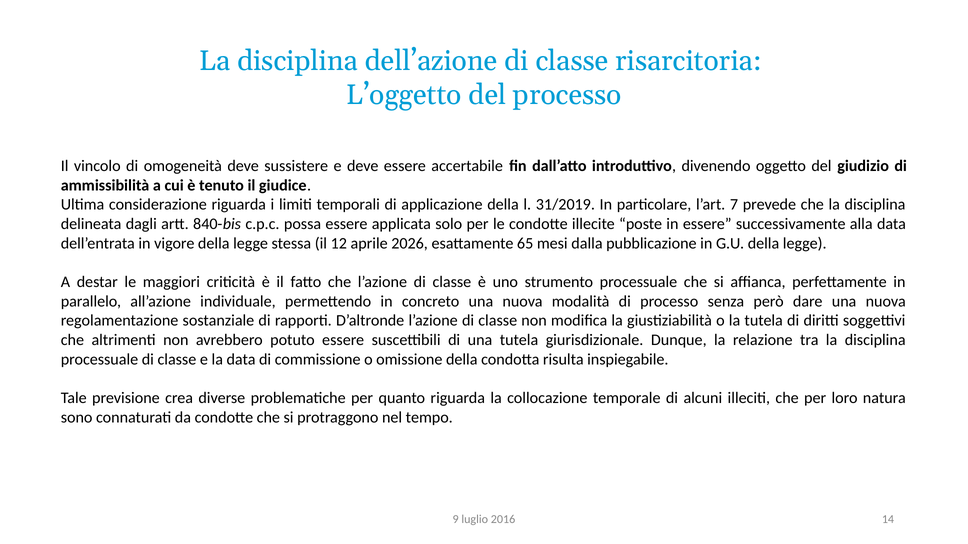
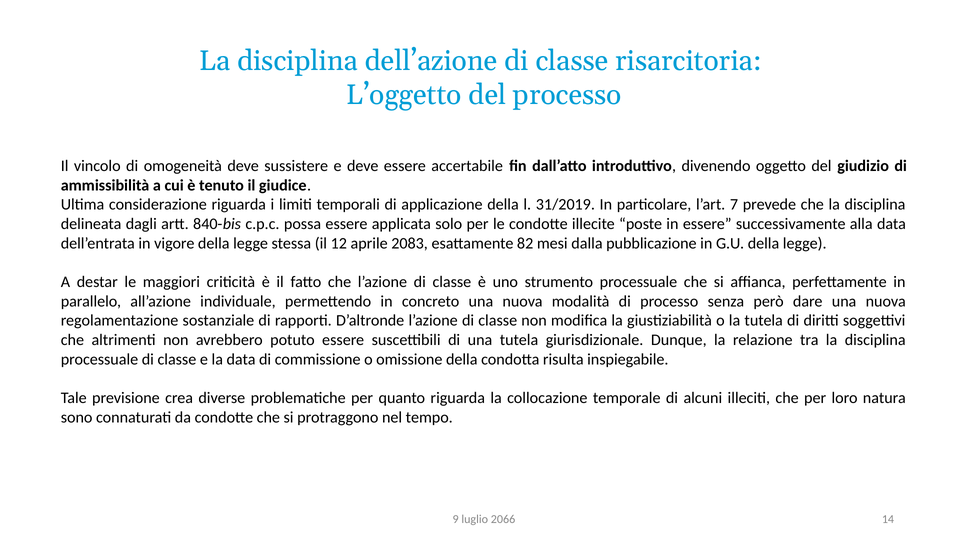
2026: 2026 -> 2083 (410, 243)
65: 65 -> 82 (525, 243)
2016: 2016 -> 2066 (503, 520)
